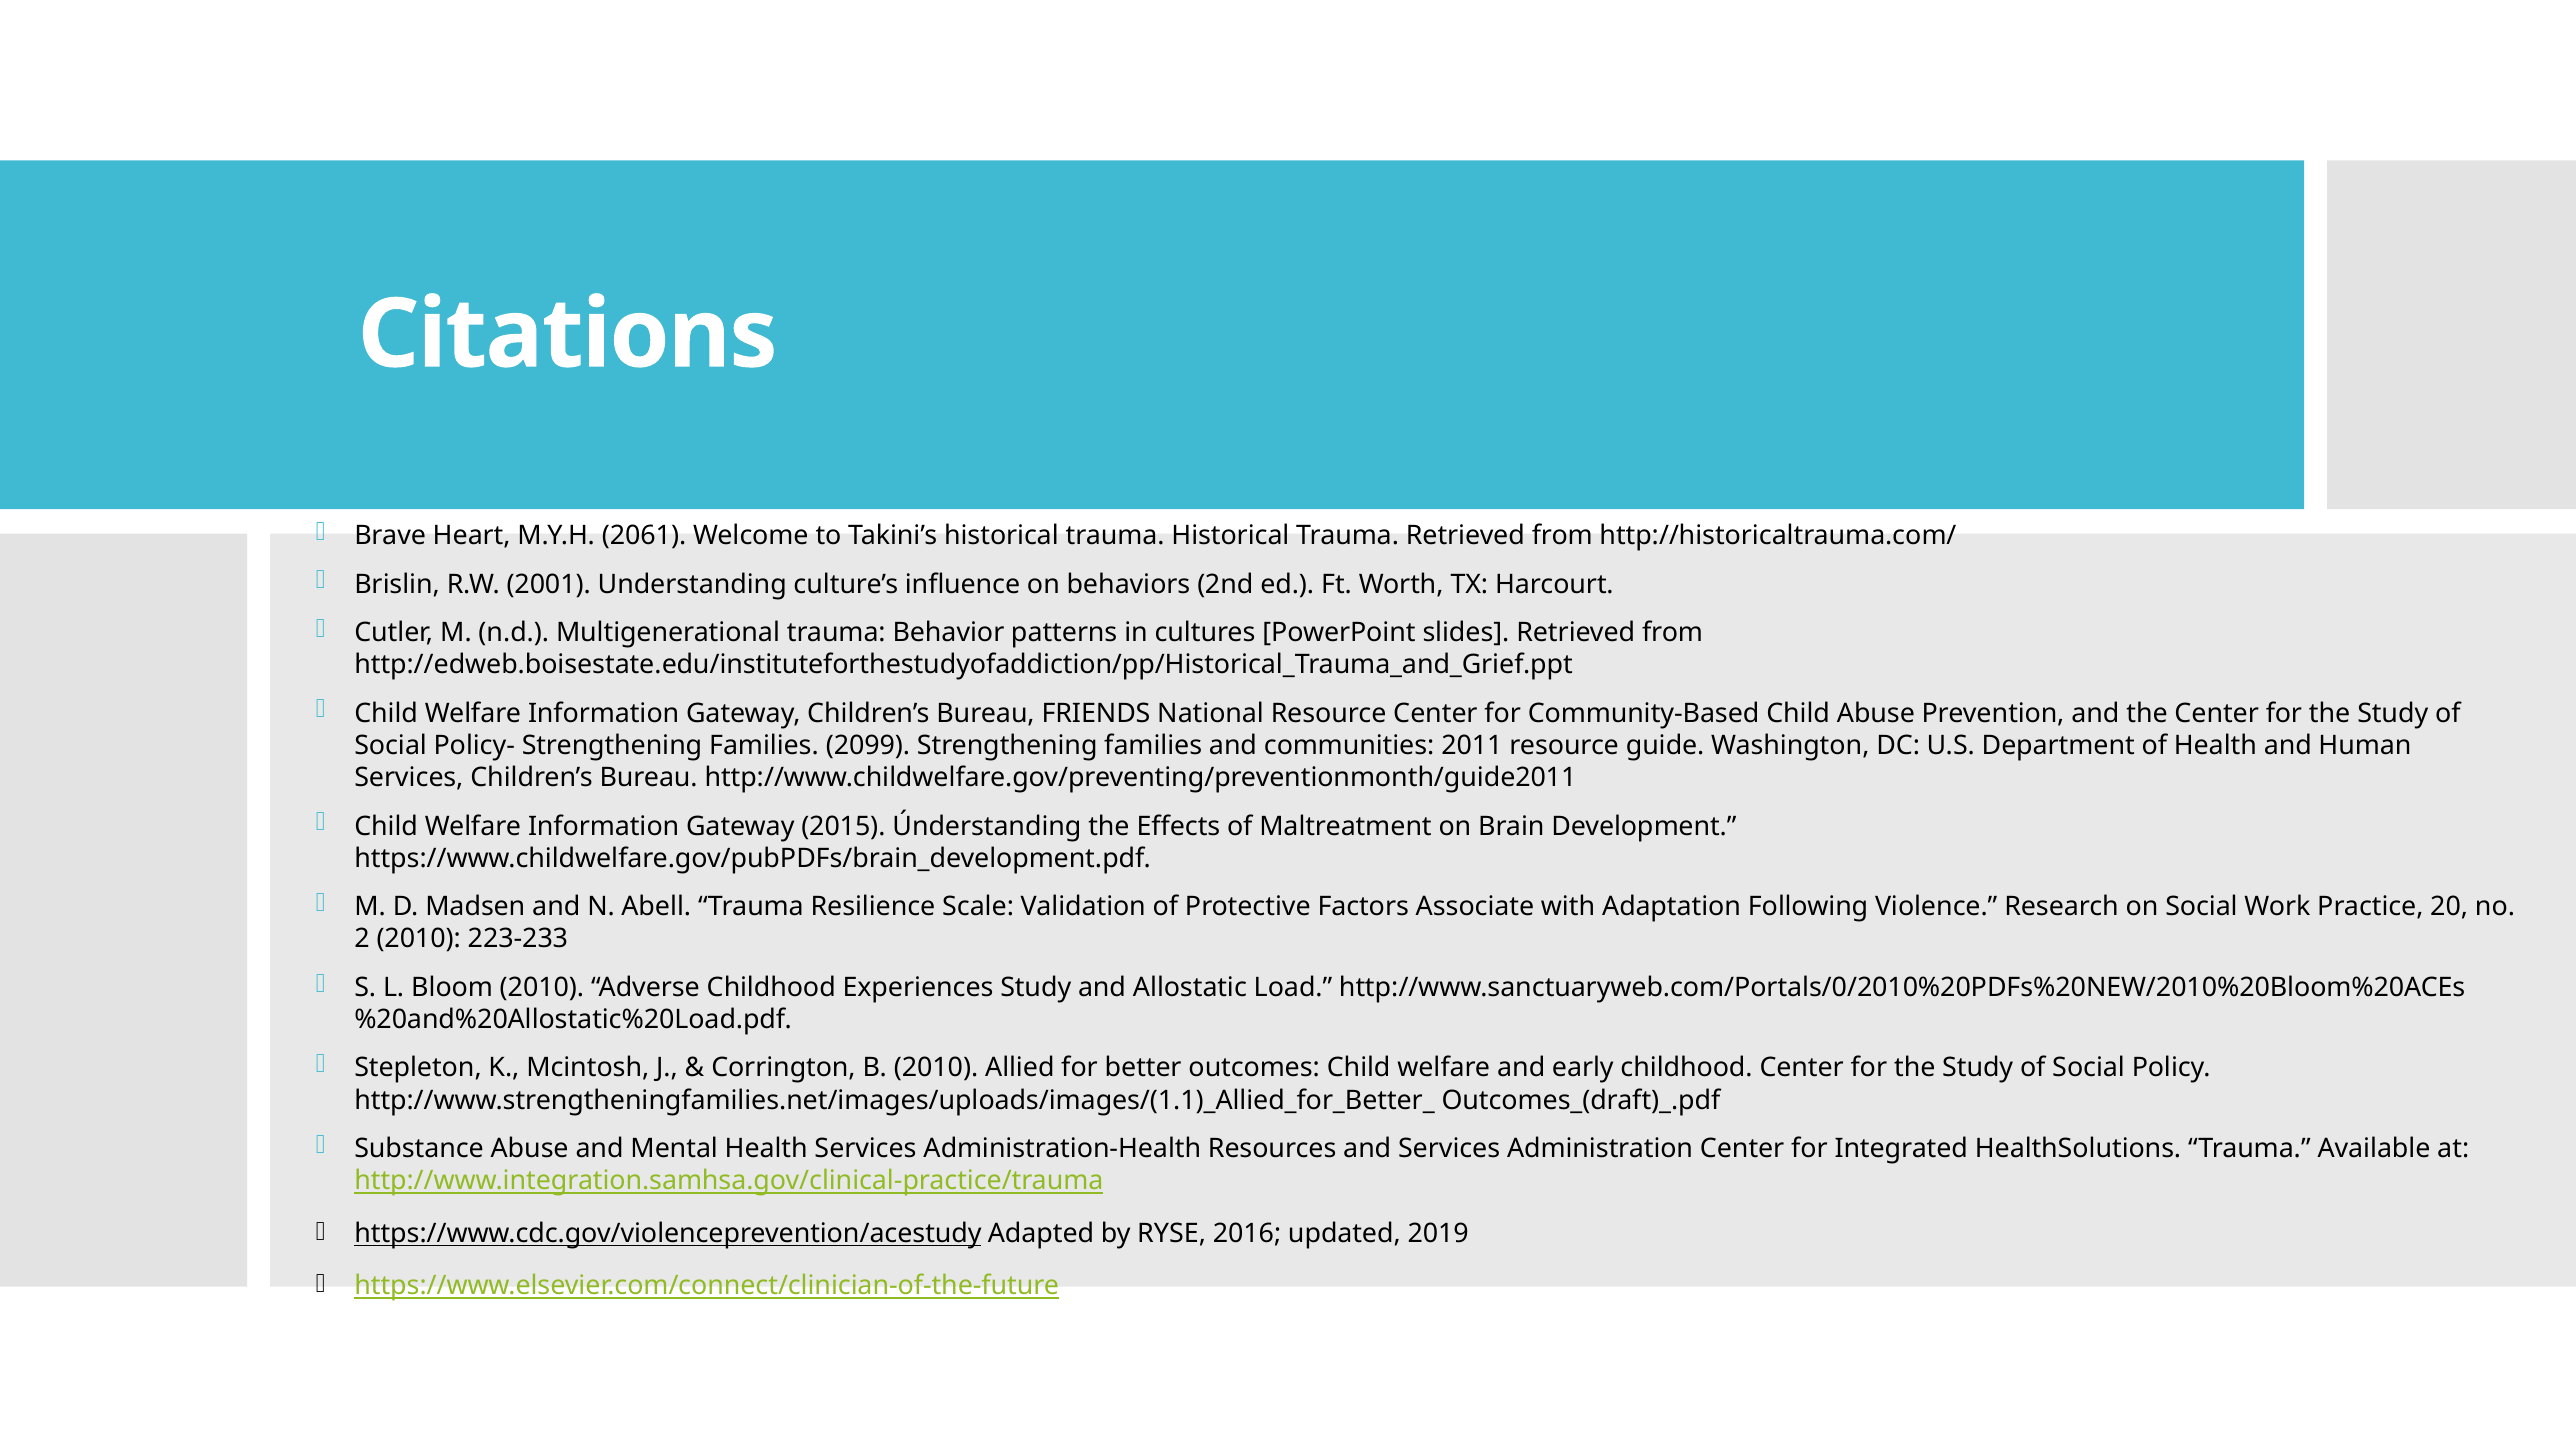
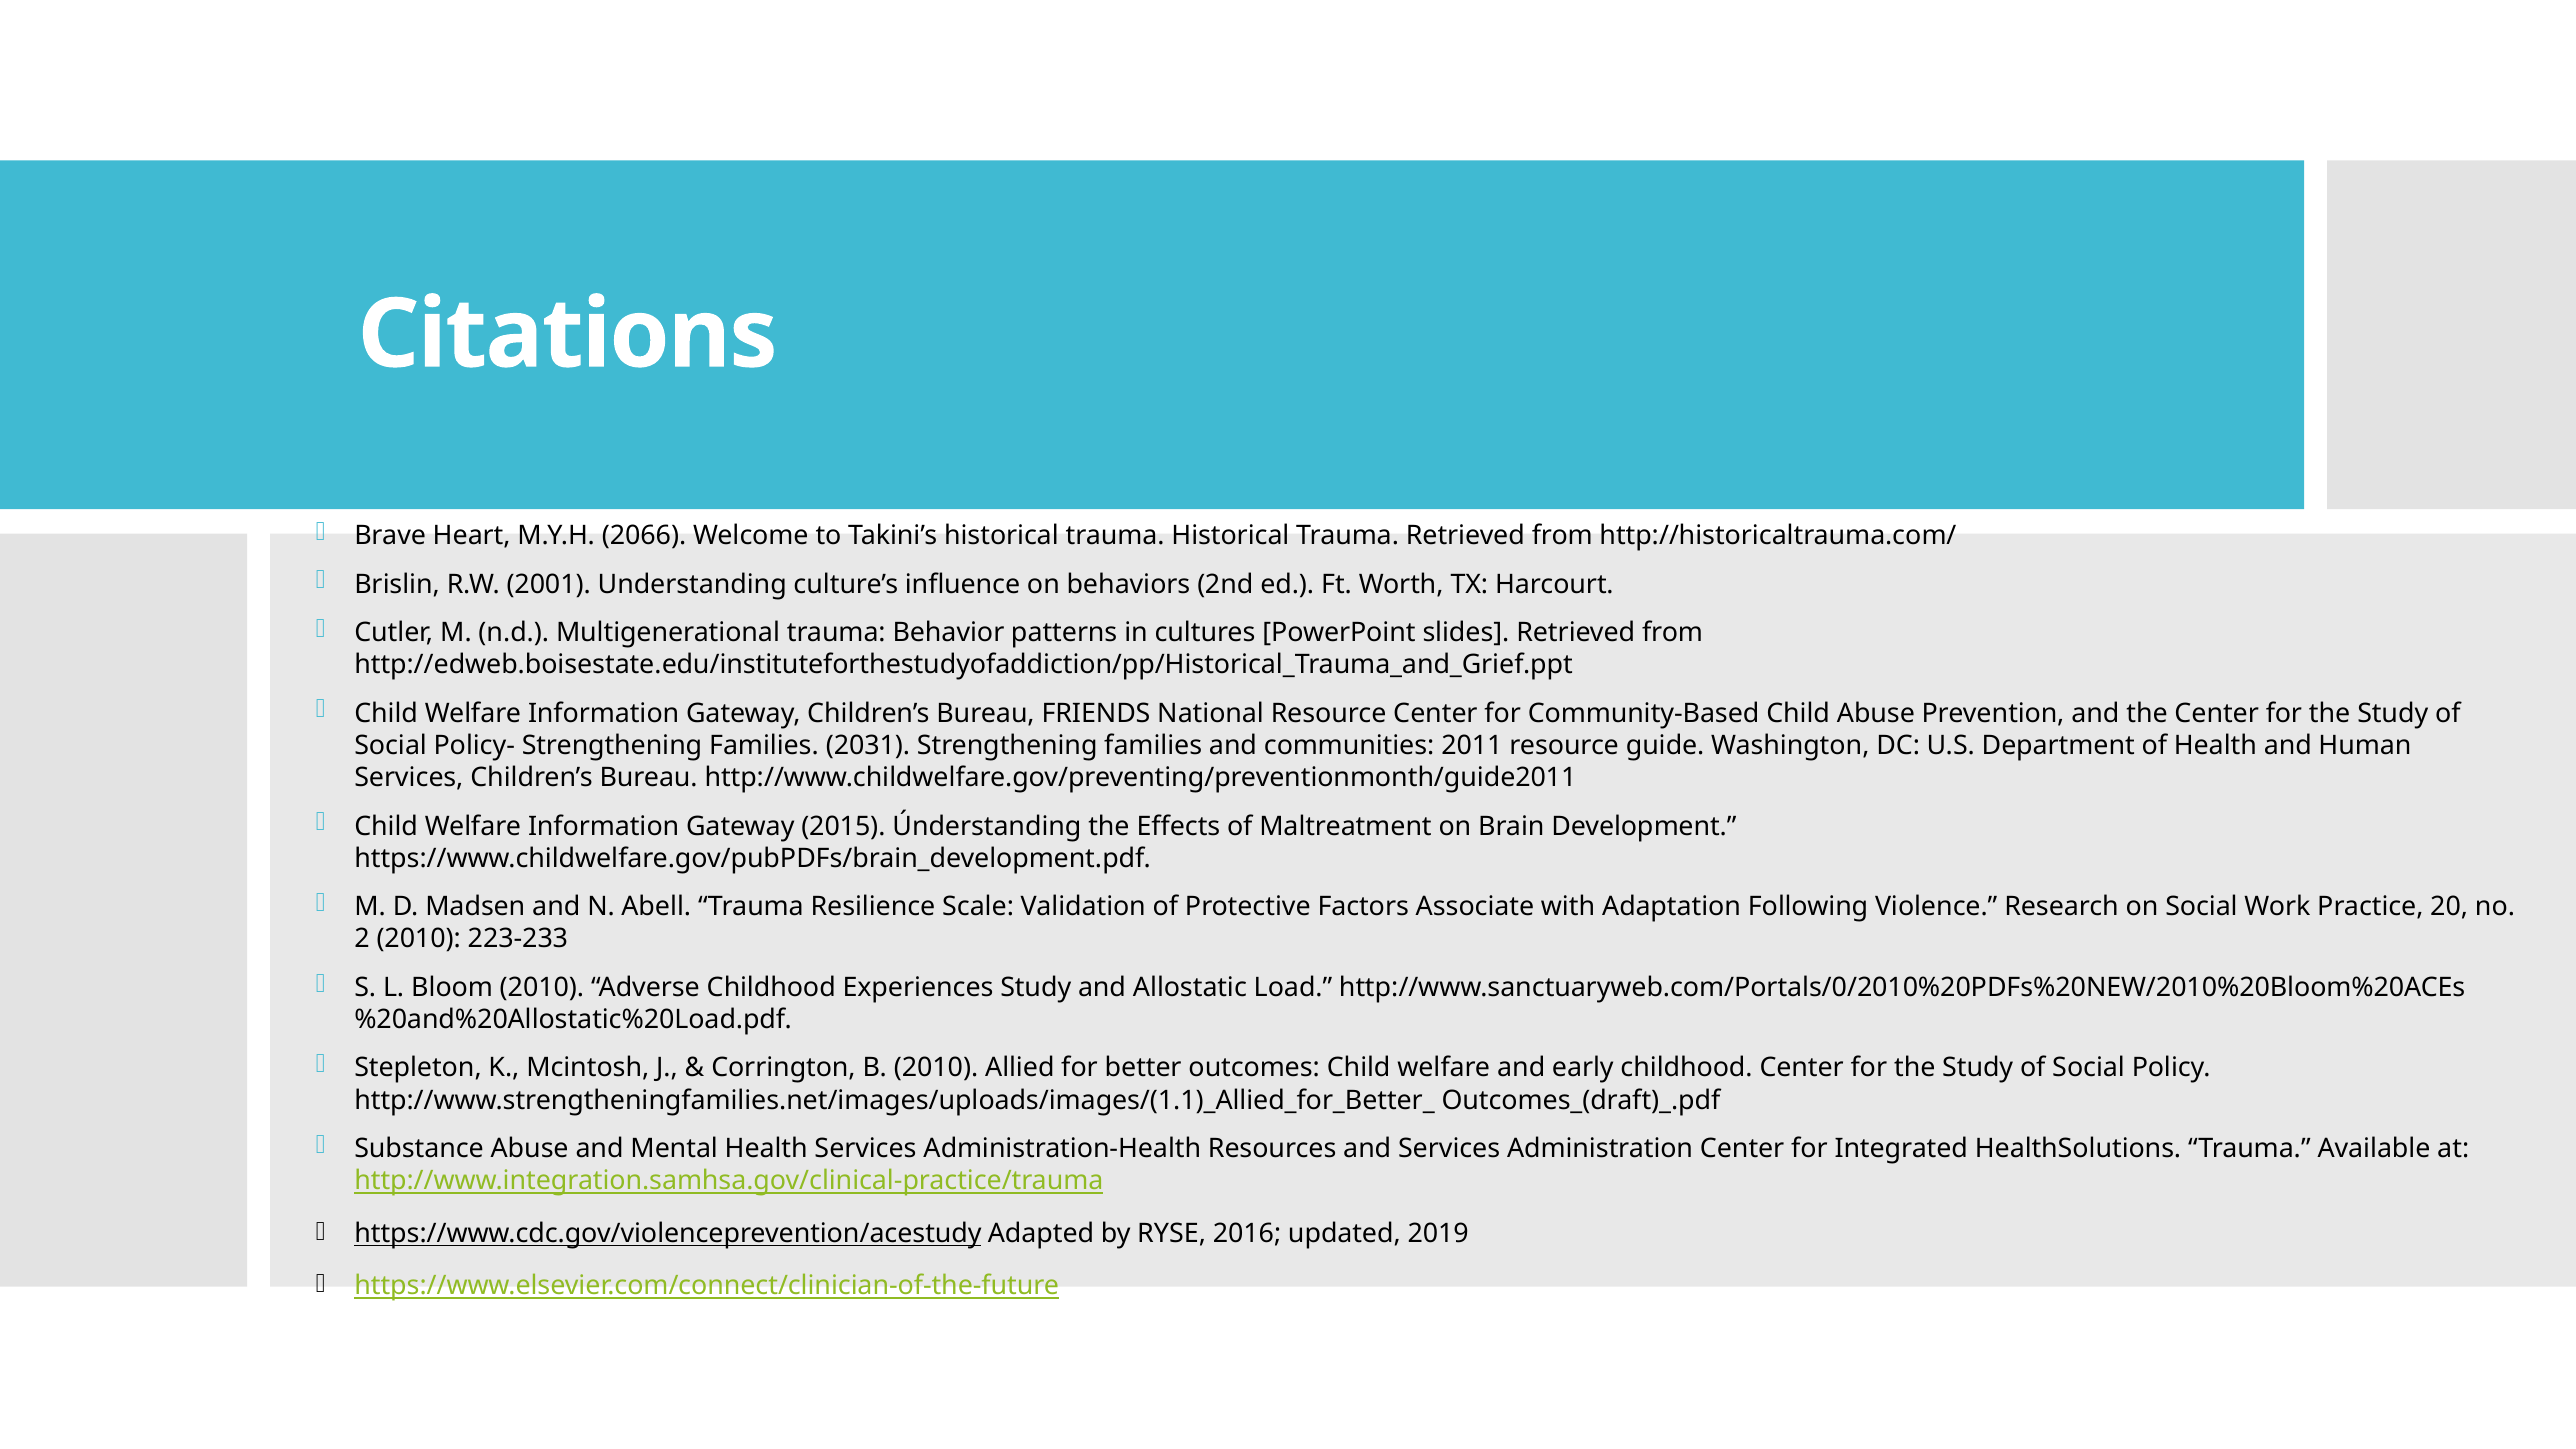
2061: 2061 -> 2066 (644, 536)
2099: 2099 -> 2031 (868, 746)
